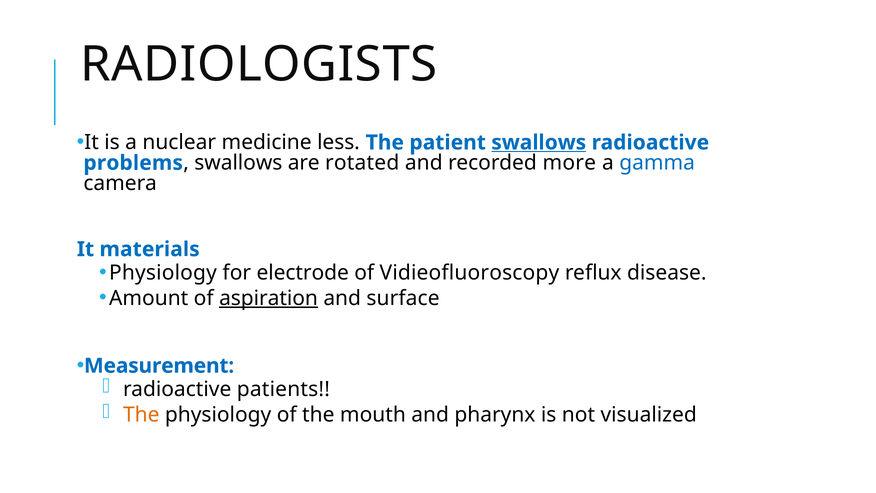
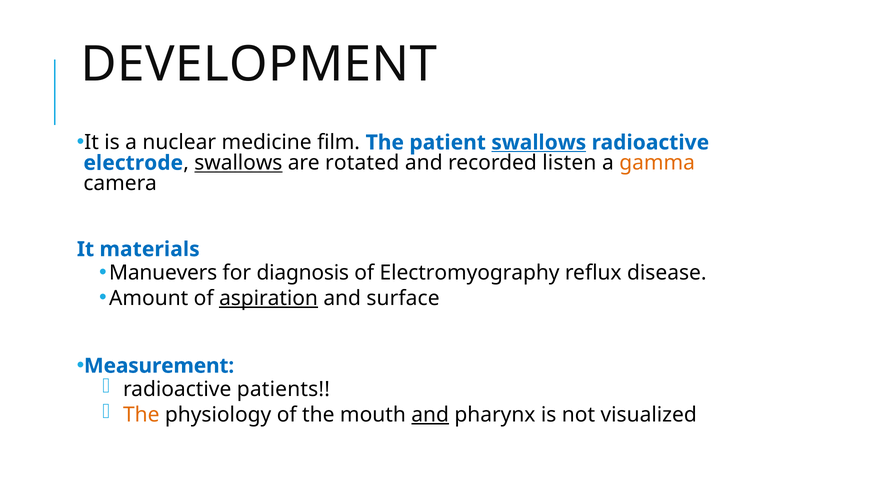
RADIOLOGISTS: RADIOLOGISTS -> DEVELOPMENT (259, 64)
less: less -> film (339, 142)
problems: problems -> electrode (133, 163)
swallows underline: none -> present (238, 163)
more: more -> listen (569, 163)
gamma colour: blue -> orange (657, 163)
Physiology: Physiology -> Manuevers (163, 273)
electrode: electrode -> diagnosis (303, 273)
Vidieofluoroscopy: Vidieofluoroscopy -> Electromyography (470, 273)
and underline: none -> present (430, 415)
